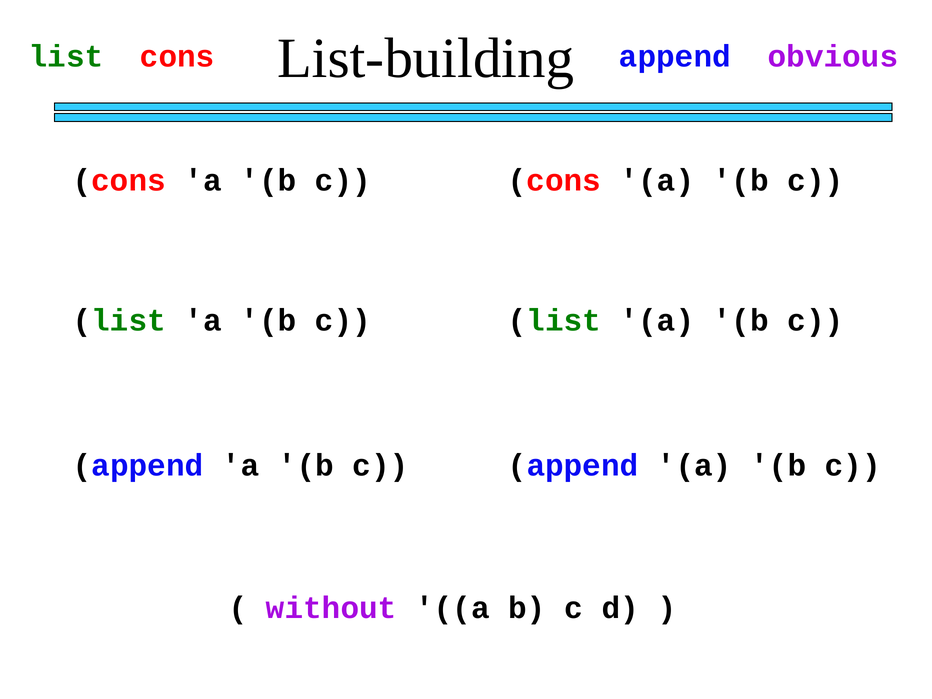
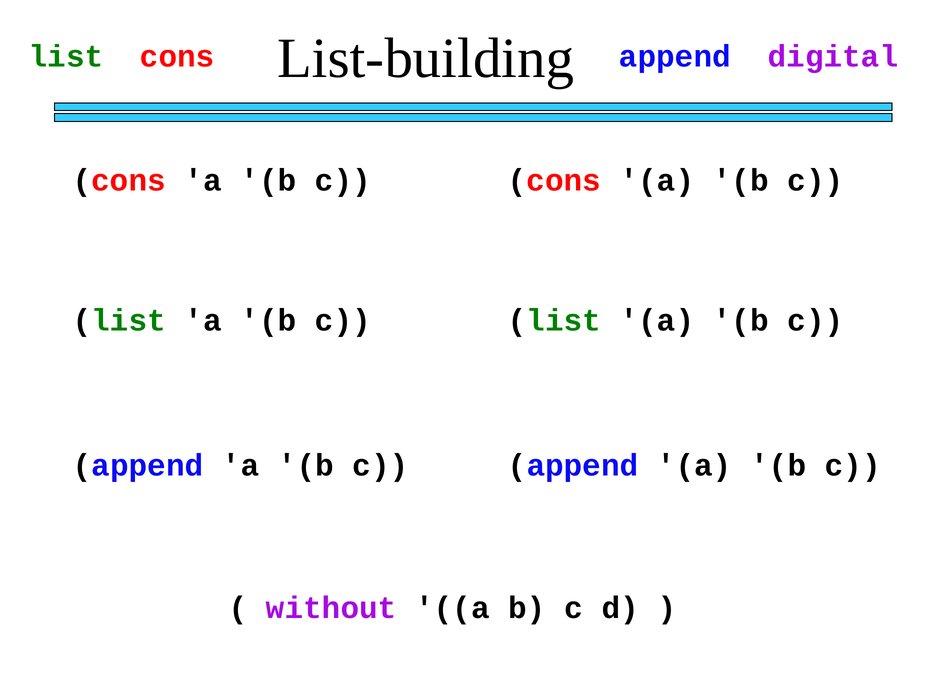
obvious: obvious -> digital (833, 56)
